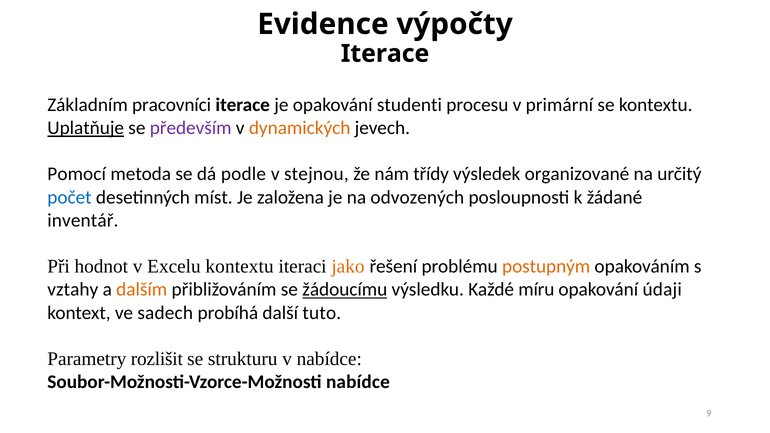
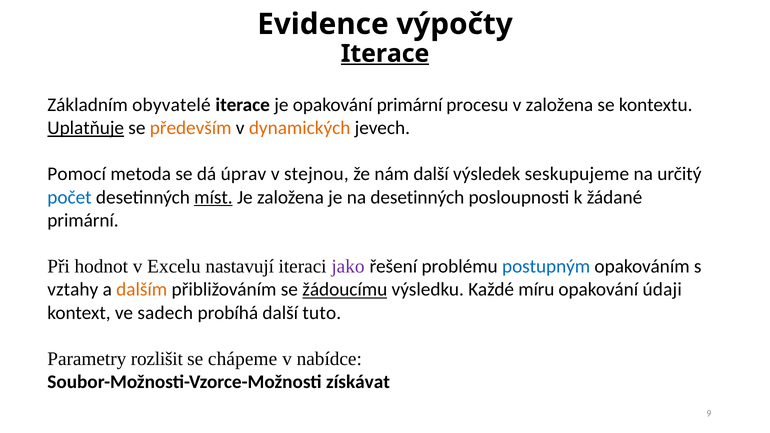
Iterace underline: none -> present (385, 54)
pracovníci: pracovníci -> obyvatelé (171, 105)
opakování studenti: studenti -> primární (410, 105)
v primární: primární -> založena (559, 105)
především colour: purple -> orange (191, 128)
podle: podle -> úprav (243, 174)
nám třídy: třídy -> další (431, 174)
organizované: organizované -> seskupujeme (577, 174)
míst underline: none -> present (213, 197)
na odvozených: odvozených -> desetinných (417, 197)
inventář: inventář -> primární (83, 220)
Excelu kontextu: kontextu -> nastavují (240, 267)
jako colour: orange -> purple (348, 267)
postupným colour: orange -> blue (546, 267)
strukturu: strukturu -> chápeme (243, 359)
Soubor-Možnosti-Vzorce-Možnosti nabídce: nabídce -> získávat (358, 382)
